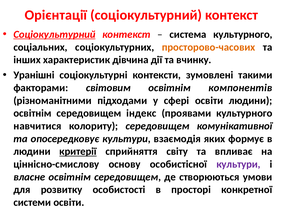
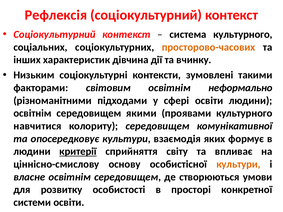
Орієнтації: Орієнтації -> Рефлексія (56, 15)
Соціокультурний underline: present -> none (54, 34)
Уранішні: Уранішні -> Низьким (34, 75)
компонентів: компонентів -> неформально (240, 88)
індекс: індекс -> якими (141, 113)
культури colour: purple -> orange (238, 164)
